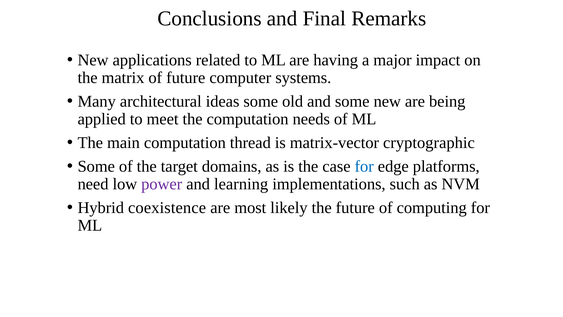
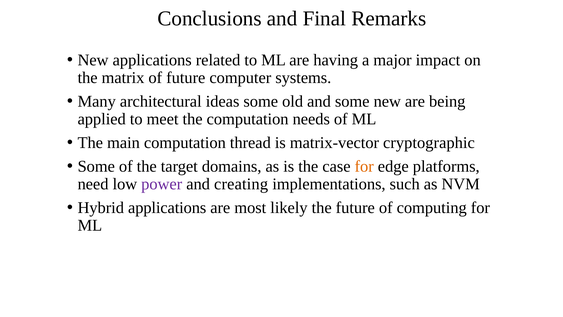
for colour: blue -> orange (364, 166)
learning: learning -> creating (241, 184)
Hybrid coexistence: coexistence -> applications (167, 208)
